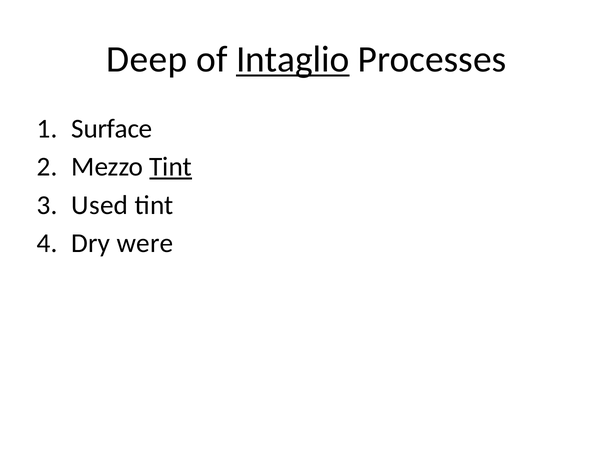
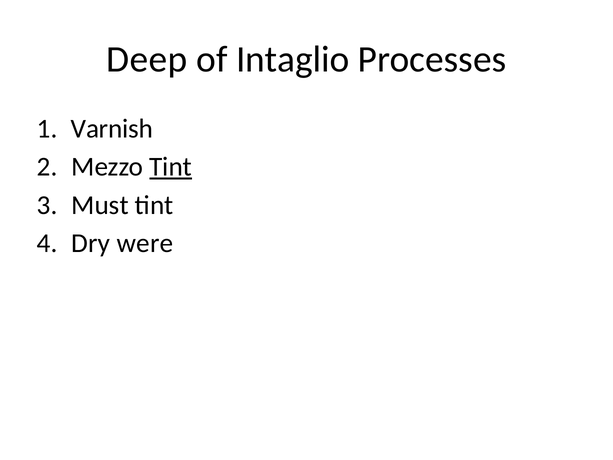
Intaglio underline: present -> none (293, 59)
Surface: Surface -> Varnish (112, 129)
Used: Used -> Must (100, 205)
